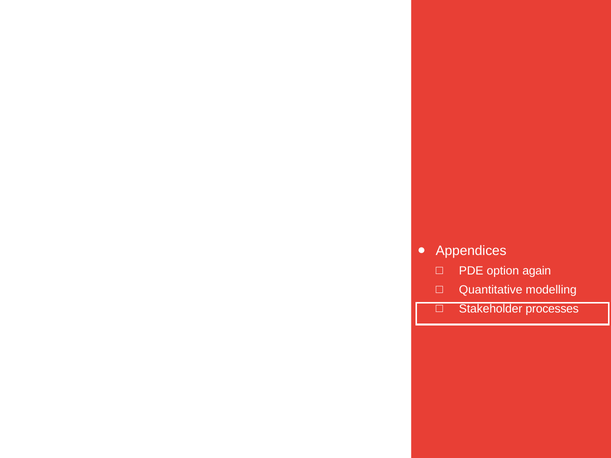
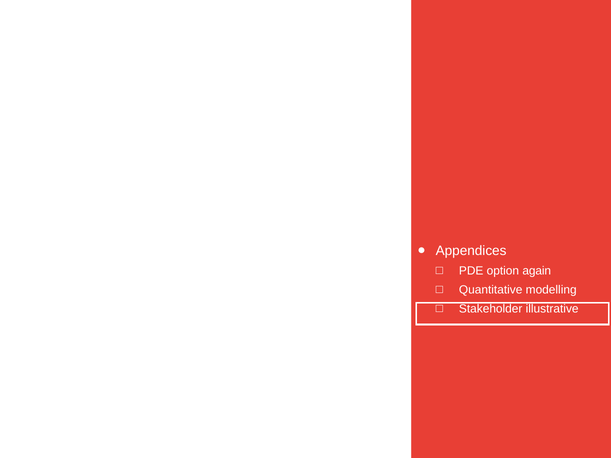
processes: processes -> illustrative (552, 309)
